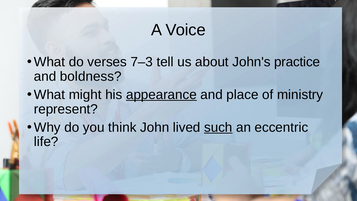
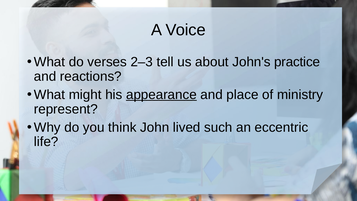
7–3: 7–3 -> 2–3 (142, 62)
boldness: boldness -> reactions (91, 76)
such underline: present -> none (218, 127)
